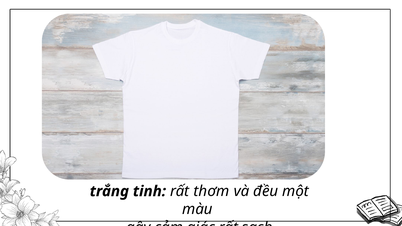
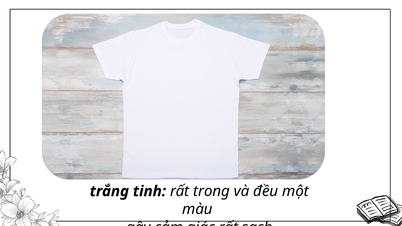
thơm: thơm -> trong (212, 191)
